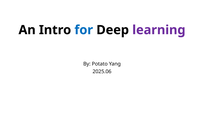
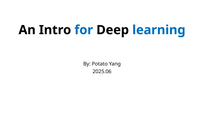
learning colour: purple -> blue (159, 30)
